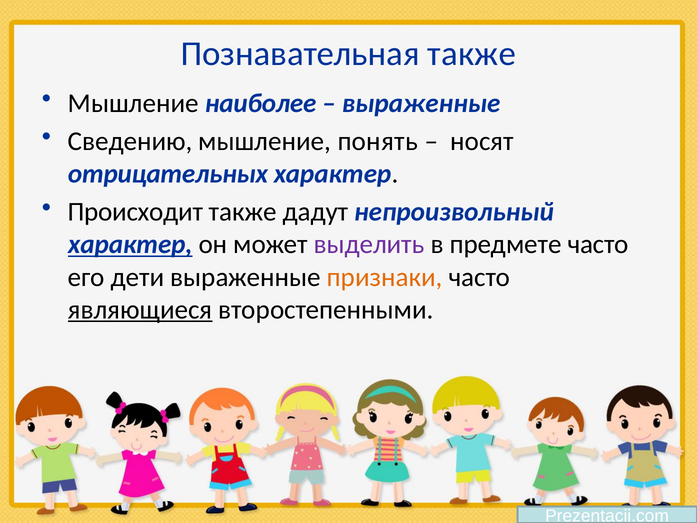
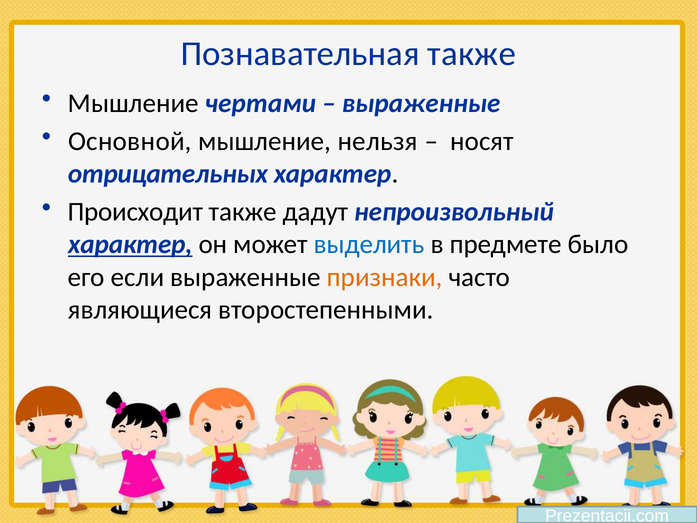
наиболее: наиболее -> чертами (260, 103)
Сведению: Сведению -> Основной (130, 141)
понять: понять -> нельзя (378, 141)
выделить colour: purple -> blue (369, 244)
предмете часто: часто -> было (598, 244)
дети: дети -> если (138, 277)
являющиеся underline: present -> none (140, 309)
